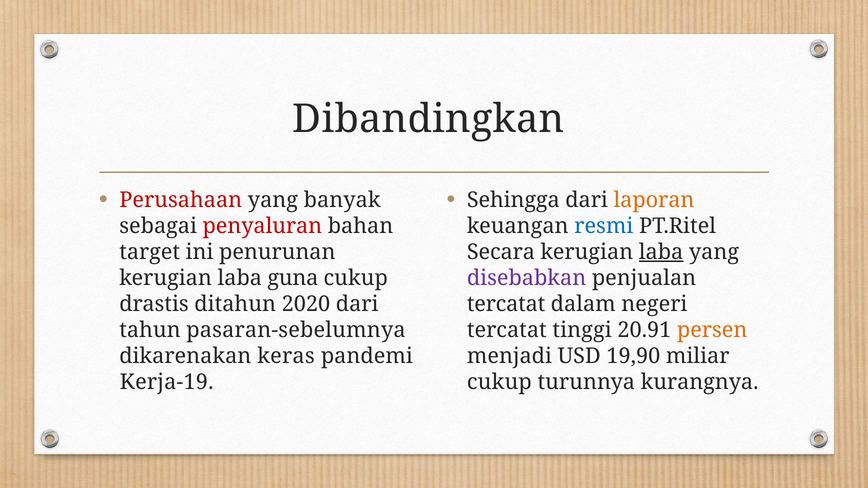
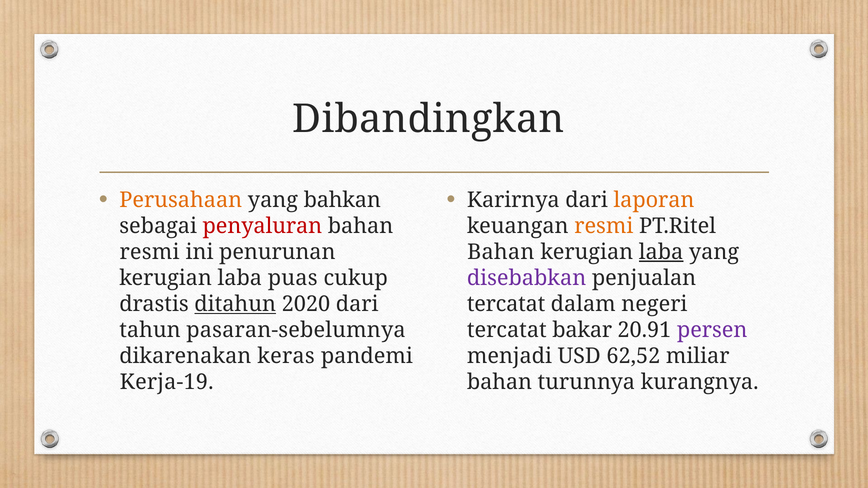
Perusahaan colour: red -> orange (181, 200)
banyak: banyak -> bahkan (342, 200)
Sehingga: Sehingga -> Karirnya (513, 200)
resmi colour: blue -> orange (604, 226)
target: target -> resmi (150, 252)
Secara: Secara -> Bahan (501, 252)
guna: guna -> puas (293, 278)
ditahun underline: none -> present (235, 304)
tinggi: tinggi -> bakar (582, 330)
persen colour: orange -> purple (712, 330)
19,90: 19,90 -> 62,52 (633, 356)
cukup: cukup -> bahan (499, 382)
